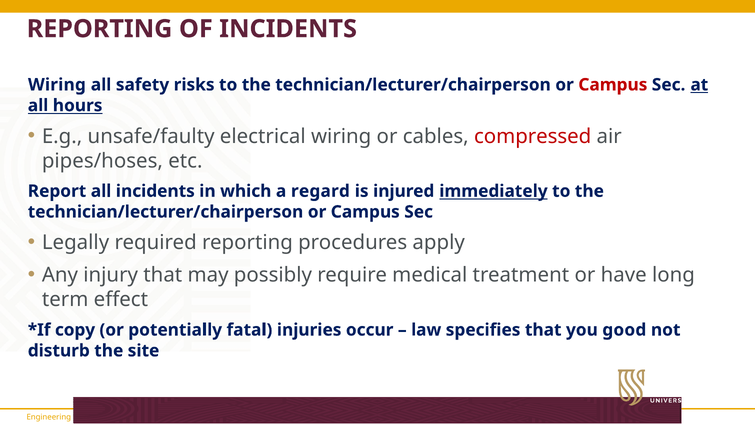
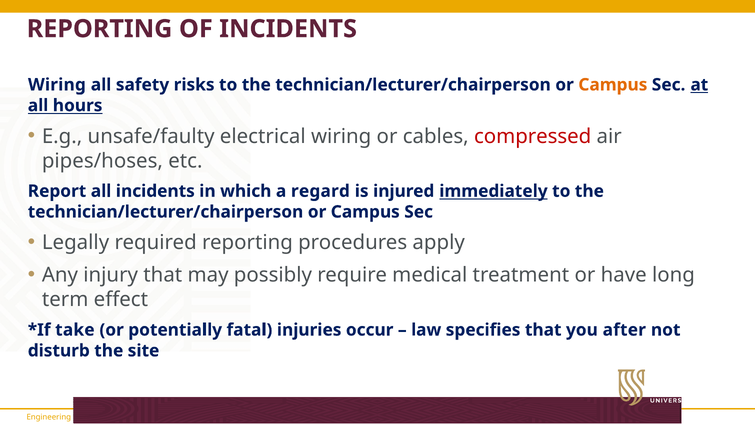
Campus colour: red -> orange (613, 85)
copy: copy -> take (75, 330)
good: good -> after (624, 330)
